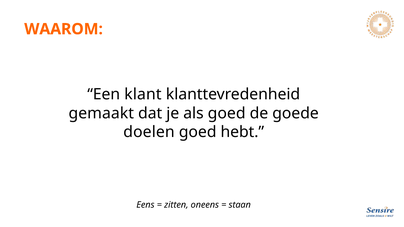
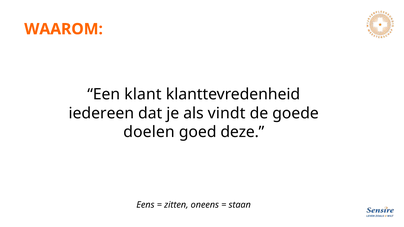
gemaakt: gemaakt -> iedereen (101, 113)
als goed: goed -> vindt (227, 113)
hebt: hebt -> deze (242, 132)
